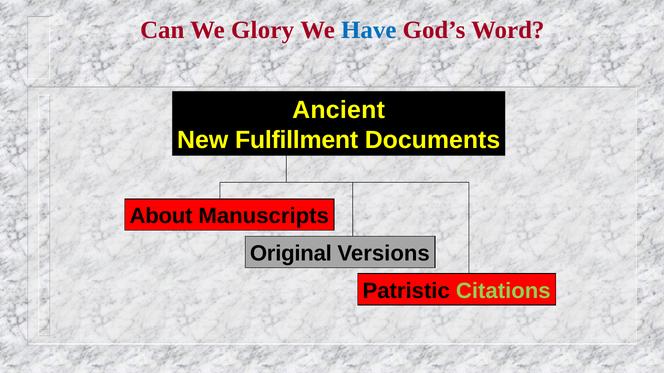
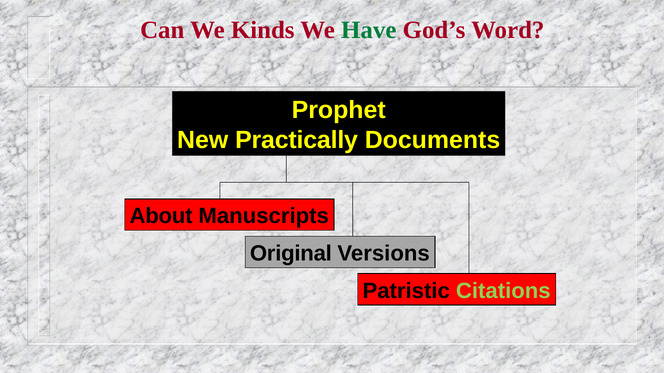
Glory: Glory -> Kinds (263, 30)
Have colour: blue -> green (369, 30)
Ancient: Ancient -> Prophet (339, 110)
Fulfillment: Fulfillment -> Practically (297, 140)
